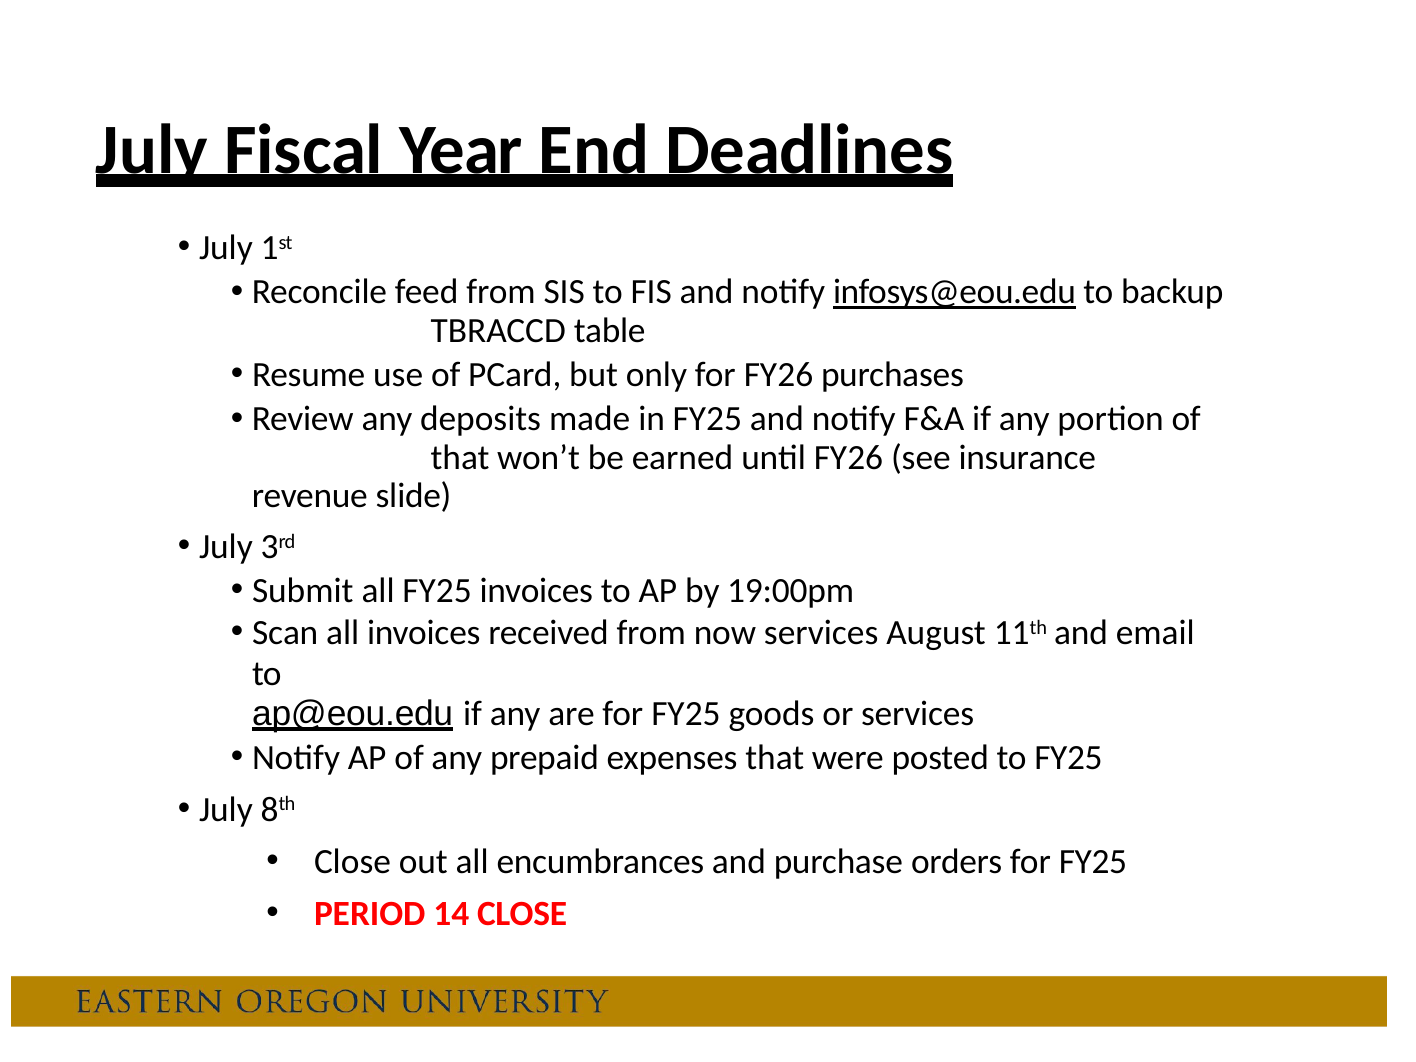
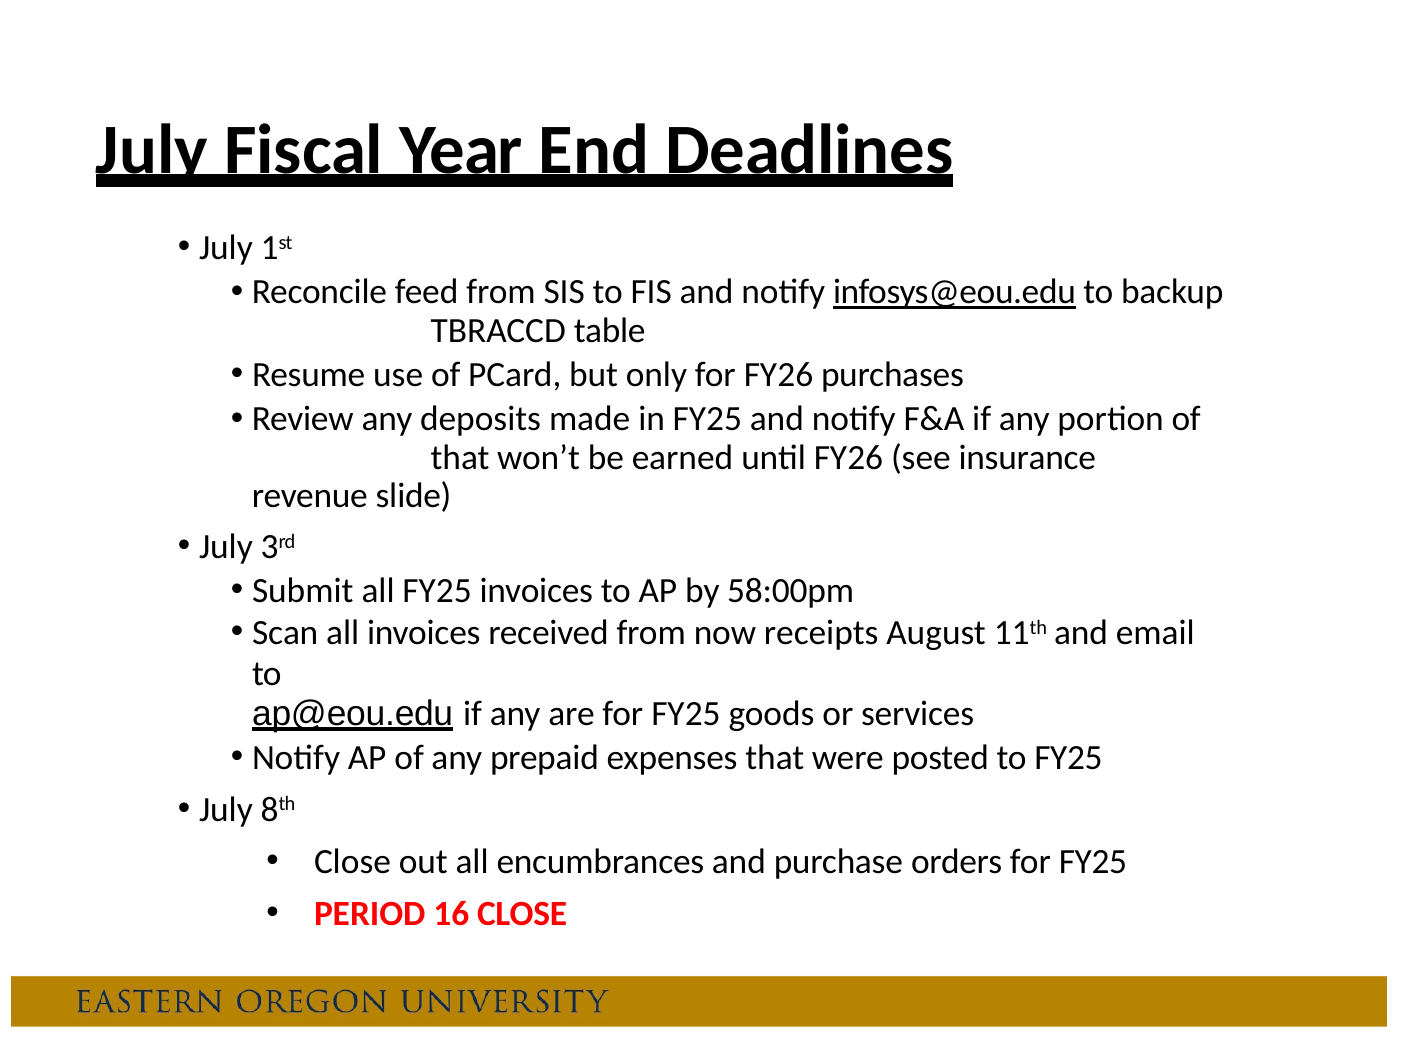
19:00pm: 19:00pm -> 58:00pm (791, 591)
now services: services -> receipts (821, 633)
14: 14 -> 16 (451, 914)
